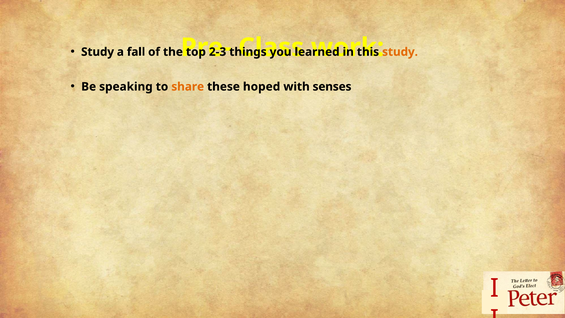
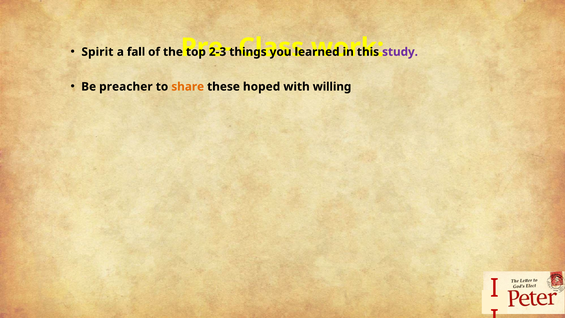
Study: Study -> Spirit (97, 52)
study colour: orange -> purple (400, 52)
speaking: speaking -> preacher (126, 87)
senses: senses -> willing (332, 87)
